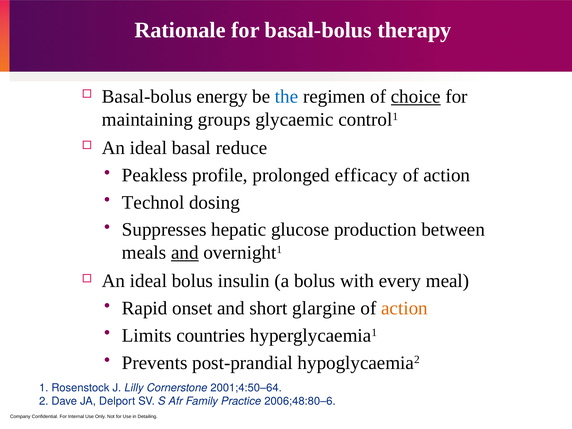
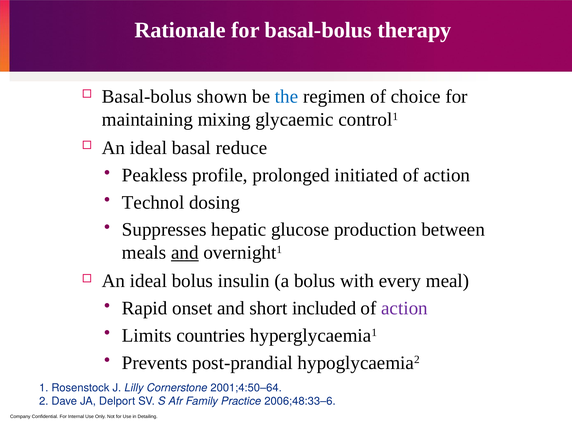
energy: energy -> shown (222, 97)
choice underline: present -> none (416, 97)
groups: groups -> mixing (224, 120)
efficacy: efficacy -> initiated (366, 175)
glargine: glargine -> included (324, 308)
action colour: orange -> purple (404, 308)
2006;48:80–6: 2006;48:80–6 -> 2006;48:33–6 (300, 401)
